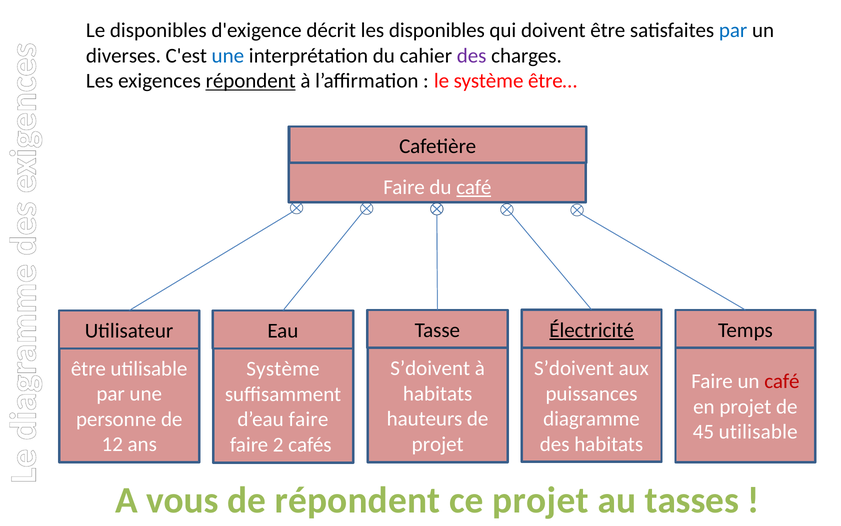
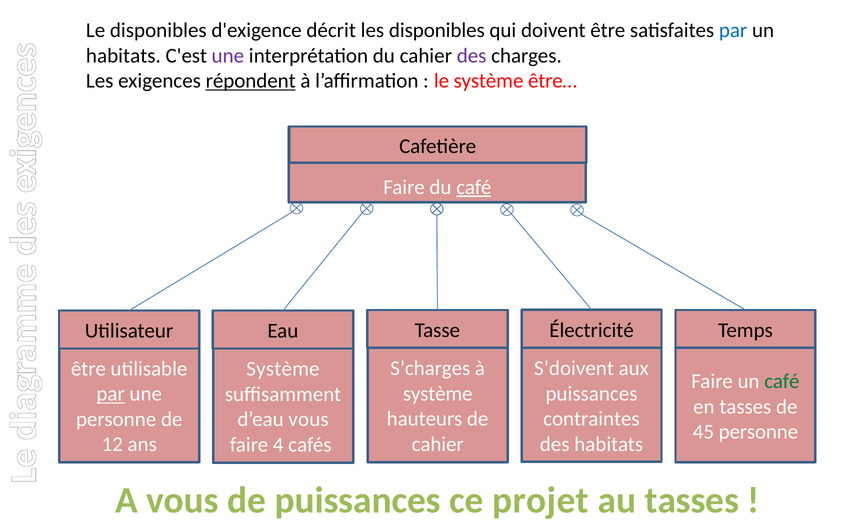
diverses: diverses -> habitats (123, 56)
une colour: blue -> purple (228, 56)
Électricité underline: present -> none (592, 330)
S’doivent: S’doivent -> S’charges (430, 368)
café colour: red -> green (782, 381)
habitats: habitats -> système (438, 393)
par underline: none -> present (111, 394)
en projet: projet -> tasses (745, 406)
diagramme: diagramme -> contraintes (591, 419)
d’eau faire: faire -> vous (309, 419)
45 utilisable: utilisable -> personne (758, 432)
projet: projet -> cahier (438, 444)
2: 2 -> 4 (278, 444)
de répondent: répondent -> puissances (358, 500)
